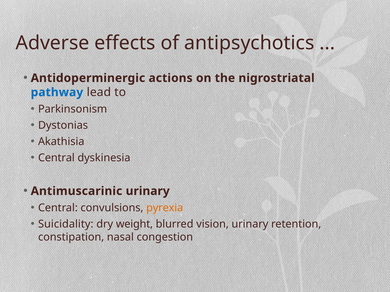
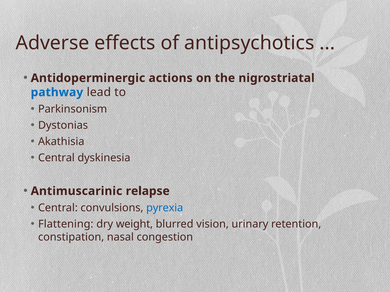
Antimuscarinic urinary: urinary -> relapse (148, 191)
pyrexia colour: orange -> blue (165, 208)
Suicidality: Suicidality -> Flattening (66, 224)
